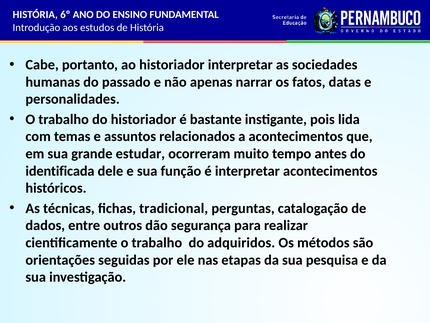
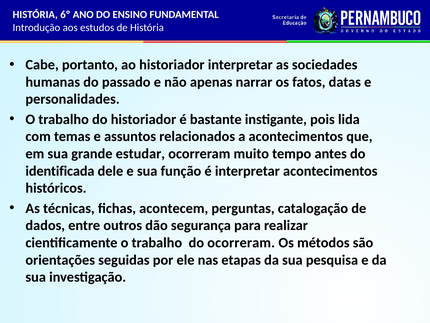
tradicional: tradicional -> acontecem (174, 208)
do adquiridos: adquiridos -> ocorreram (241, 242)
